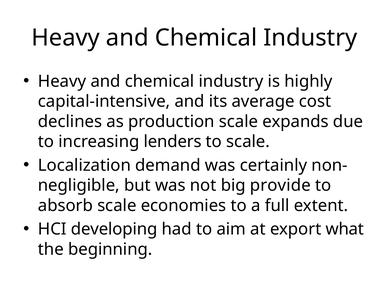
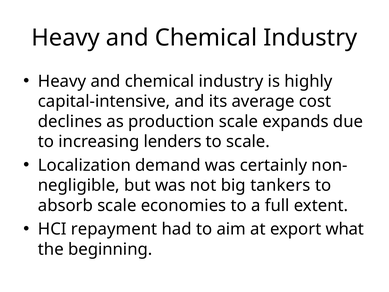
provide: provide -> tankers (280, 185)
developing: developing -> repayment (114, 229)
